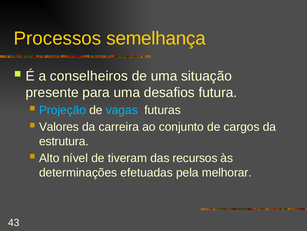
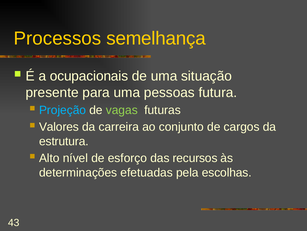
conselheiros: conselheiros -> ocupacionais (89, 76)
desafios: desafios -> pessoas (169, 92)
vagas colour: light blue -> light green (122, 110)
tiveram: tiveram -> esforço (127, 158)
melhorar: melhorar -> escolhas (227, 172)
